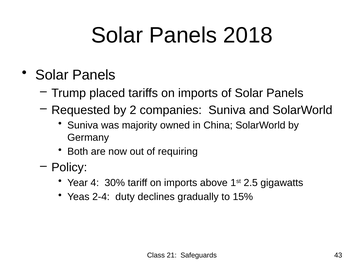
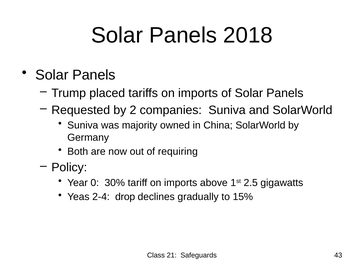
4: 4 -> 0 (95, 183)
duty: duty -> drop (125, 197)
